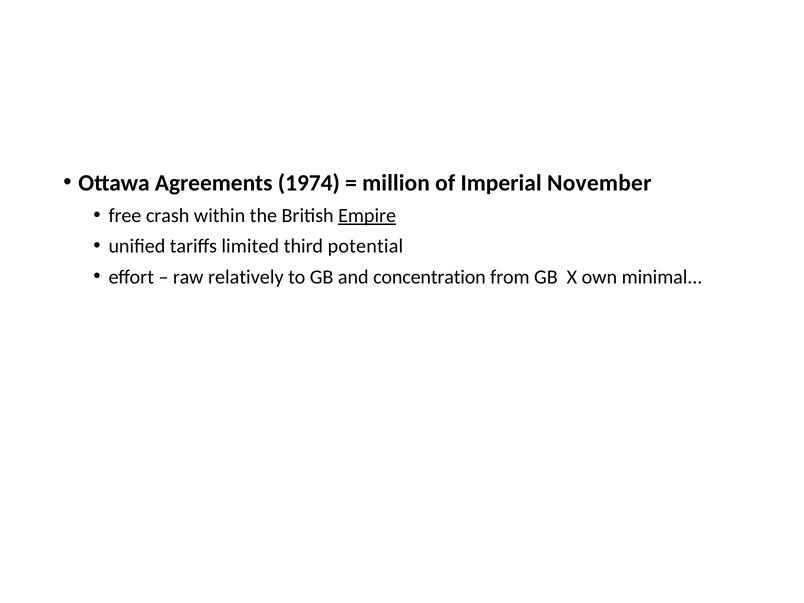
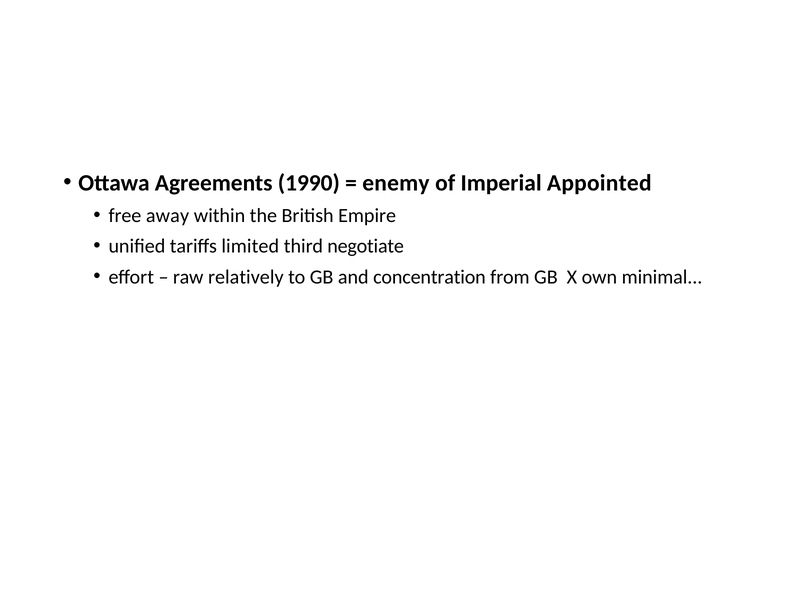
1974: 1974 -> 1990 (309, 183)
million: million -> enemy (396, 183)
November: November -> Appointed (599, 183)
crash: crash -> away (168, 216)
Empire underline: present -> none (367, 216)
potential: potential -> negotiate (366, 246)
